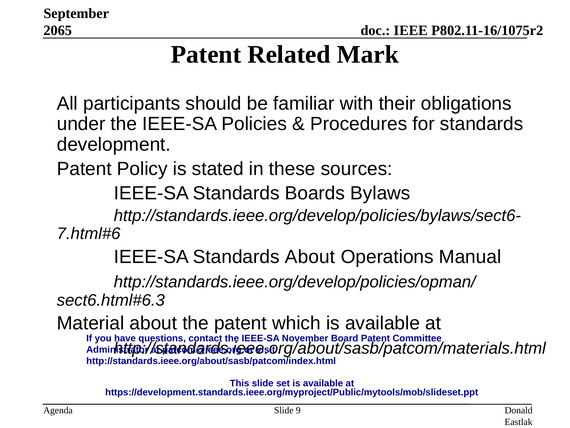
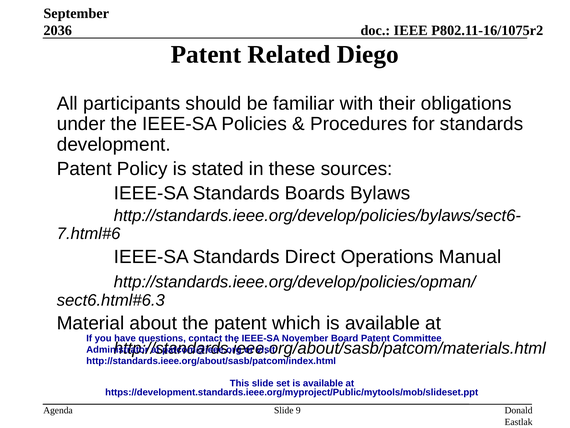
2065: 2065 -> 2036 (58, 30)
Mark: Mark -> Diego (368, 54)
Standards About: About -> Direct (310, 256)
